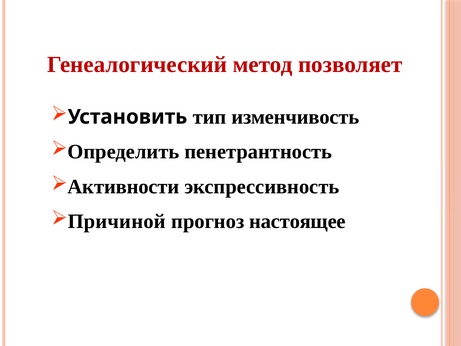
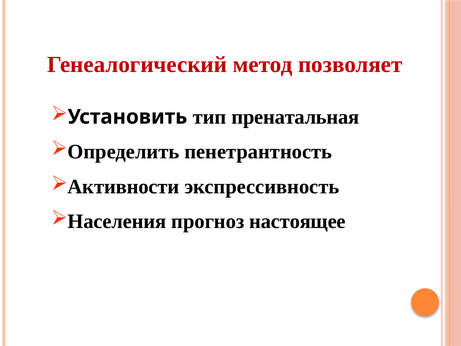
изменчивость: изменчивость -> пренатальная (295, 117)
Причиной: Причиной -> Населения (117, 221)
